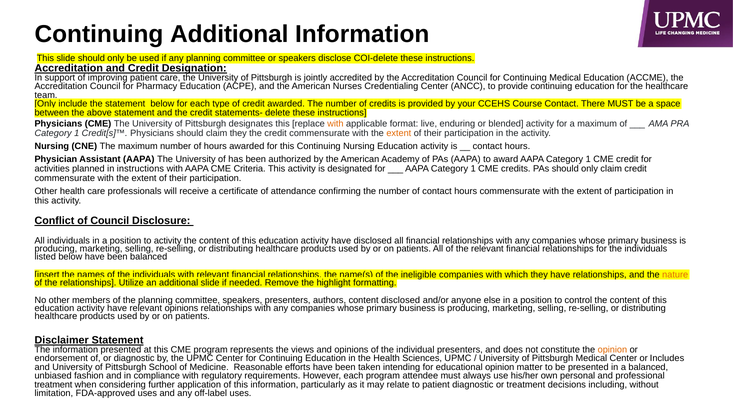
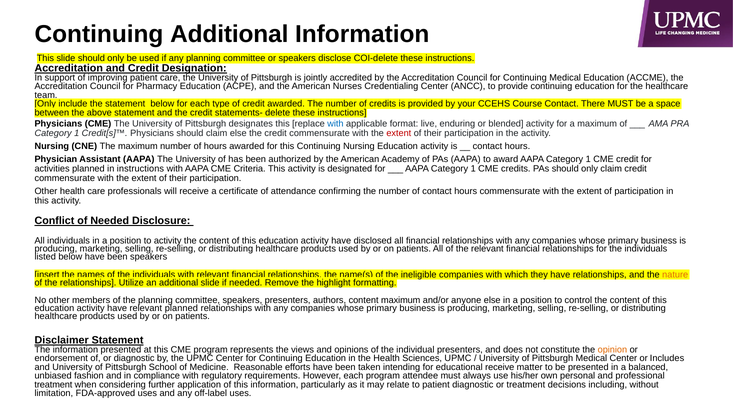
with colour: orange -> blue (335, 124)
claim they: they -> else (238, 133)
extent colour: orange -> red (399, 133)
of Council: Council -> Needed (110, 221)
been balanced: balanced -> speakers (149, 257)
content disclosed: disclosed -> maximum (401, 301)
relevant opinions: opinions -> planned (181, 308)
educational opinion: opinion -> receive (500, 367)
